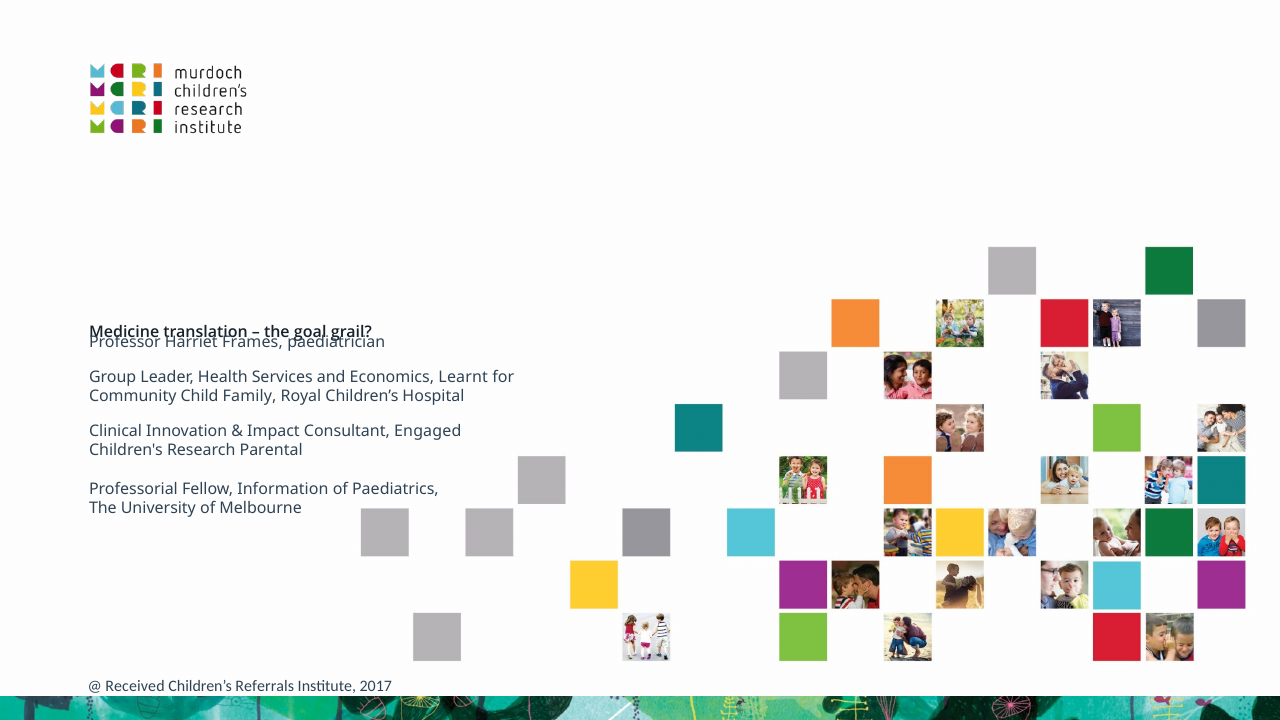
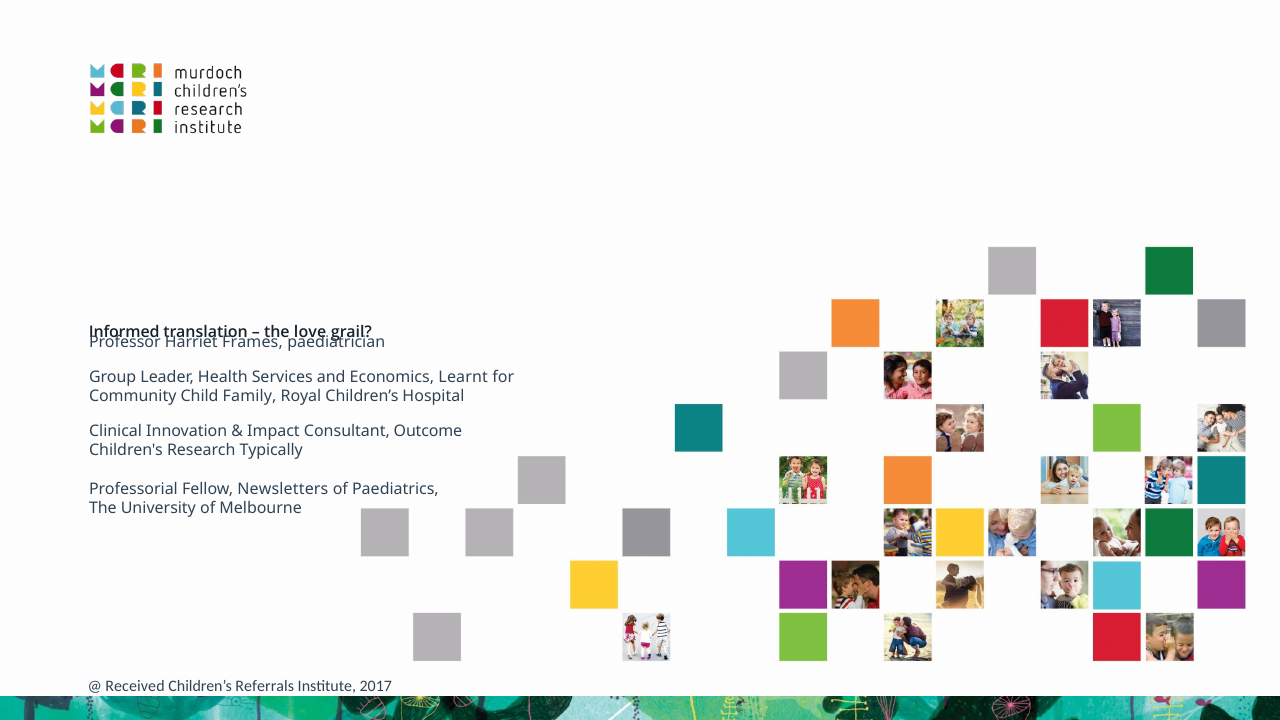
Medicine: Medicine -> Informed (124, 333)
goal: goal -> love (310, 333)
Engaged: Engaged -> Outcome (428, 431)
Parental: Parental -> Typically (271, 451)
Information: Information -> Newsletters (283, 489)
